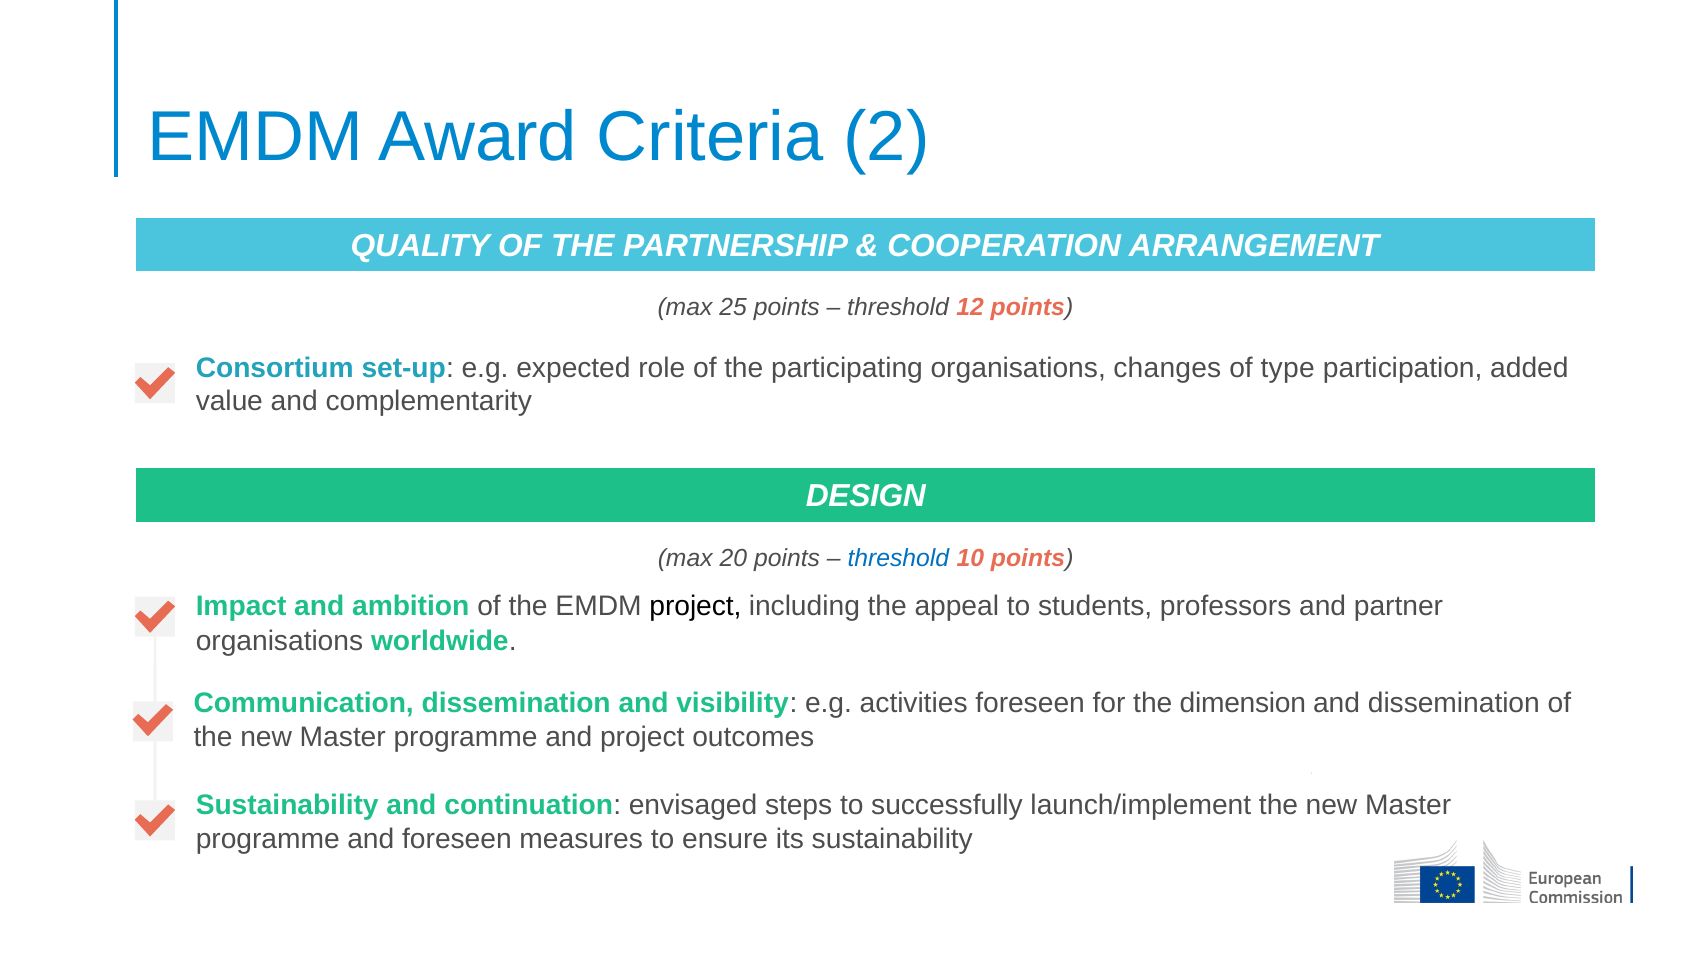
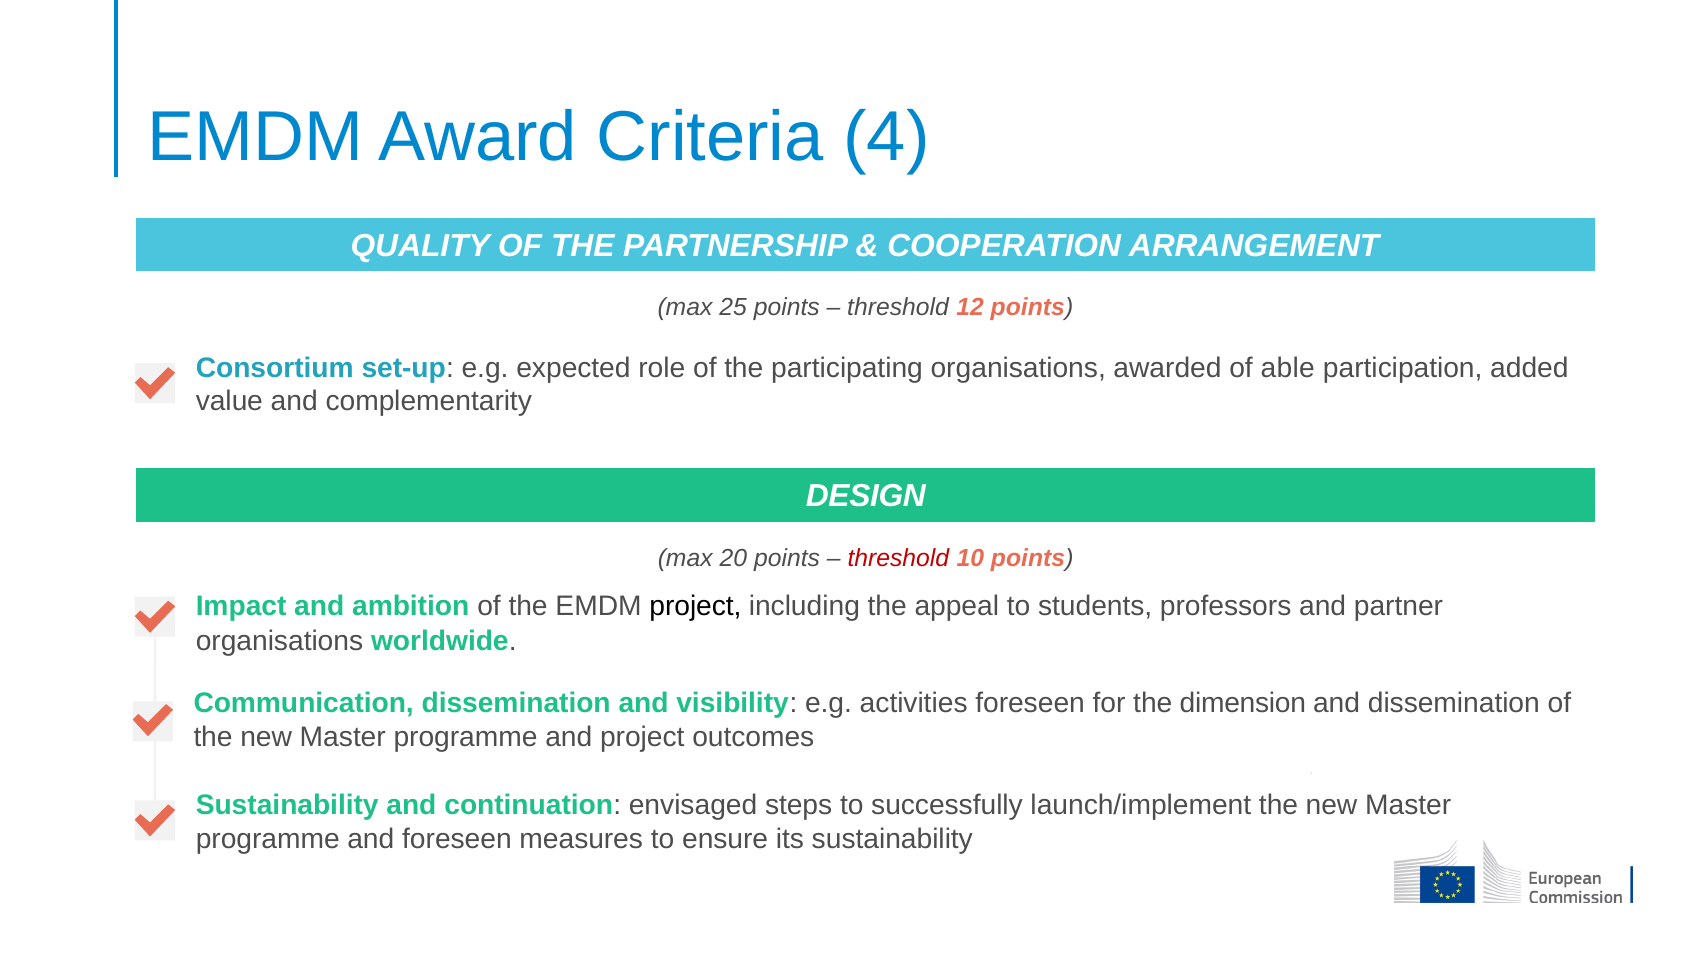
2: 2 -> 4 (886, 137)
changes: changes -> awarded (1167, 368)
type: type -> able (1288, 368)
threshold colour: blue -> red (898, 558)
